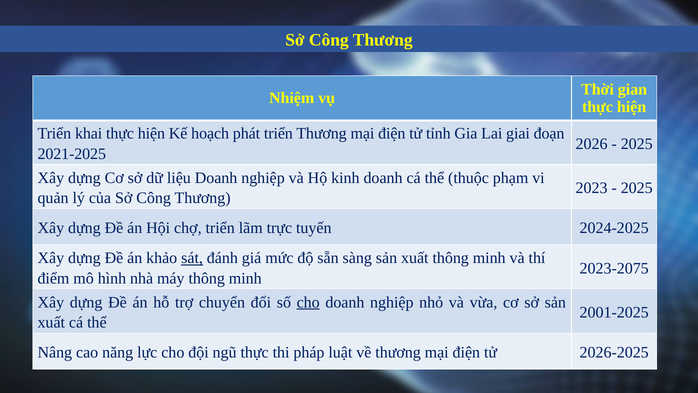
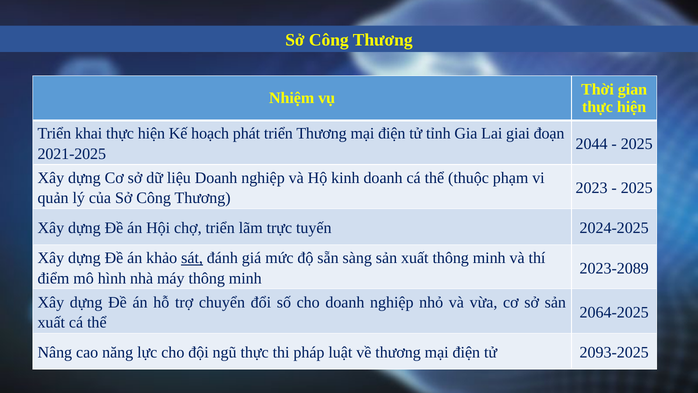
2026: 2026 -> 2044 (592, 144)
2023-2075: 2023-2075 -> 2023-2089 (614, 268)
cho underline: present -> none (308, 302)
2001-2025: 2001-2025 -> 2064-2025 (614, 312)
2026-2025: 2026-2025 -> 2093-2025 (614, 352)
